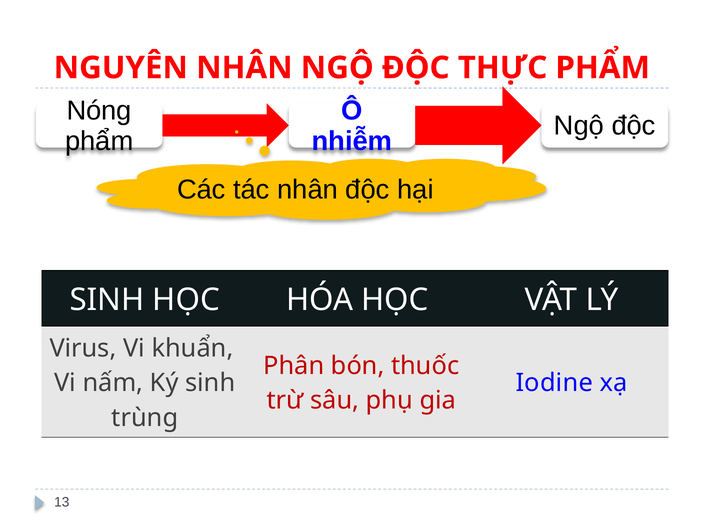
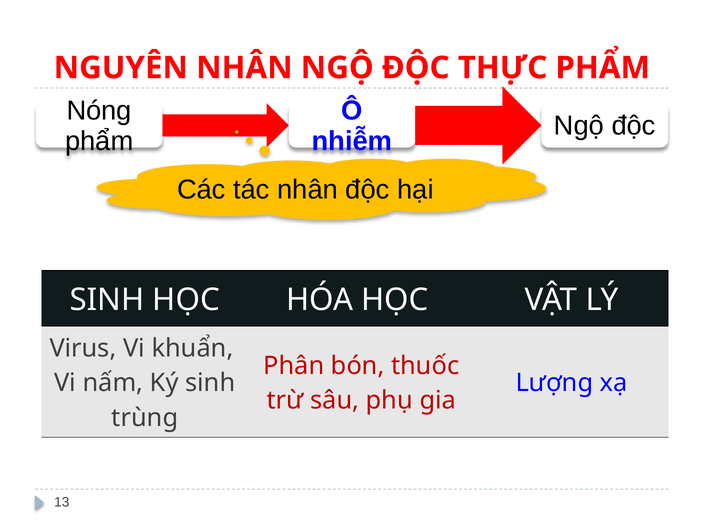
Iodine: Iodine -> Lượng (554, 383)
